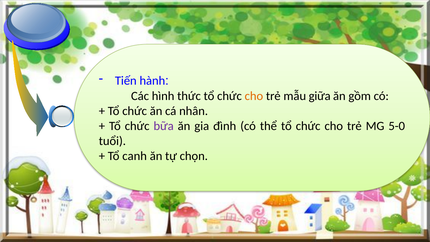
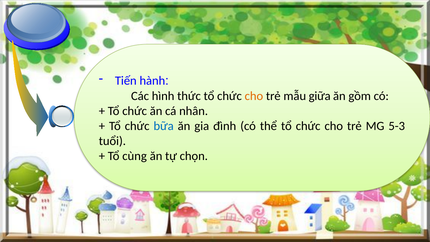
bữa colour: purple -> blue (164, 126)
5-0: 5-0 -> 5-3 (397, 126)
canh: canh -> cùng (135, 156)
